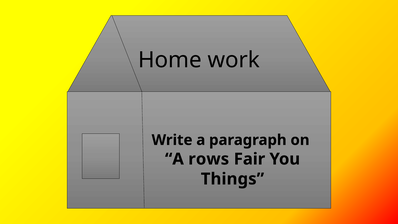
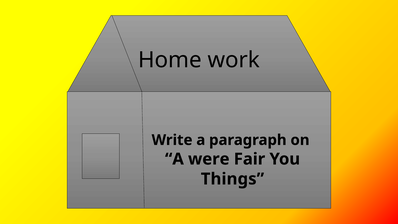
rows: rows -> were (209, 159)
